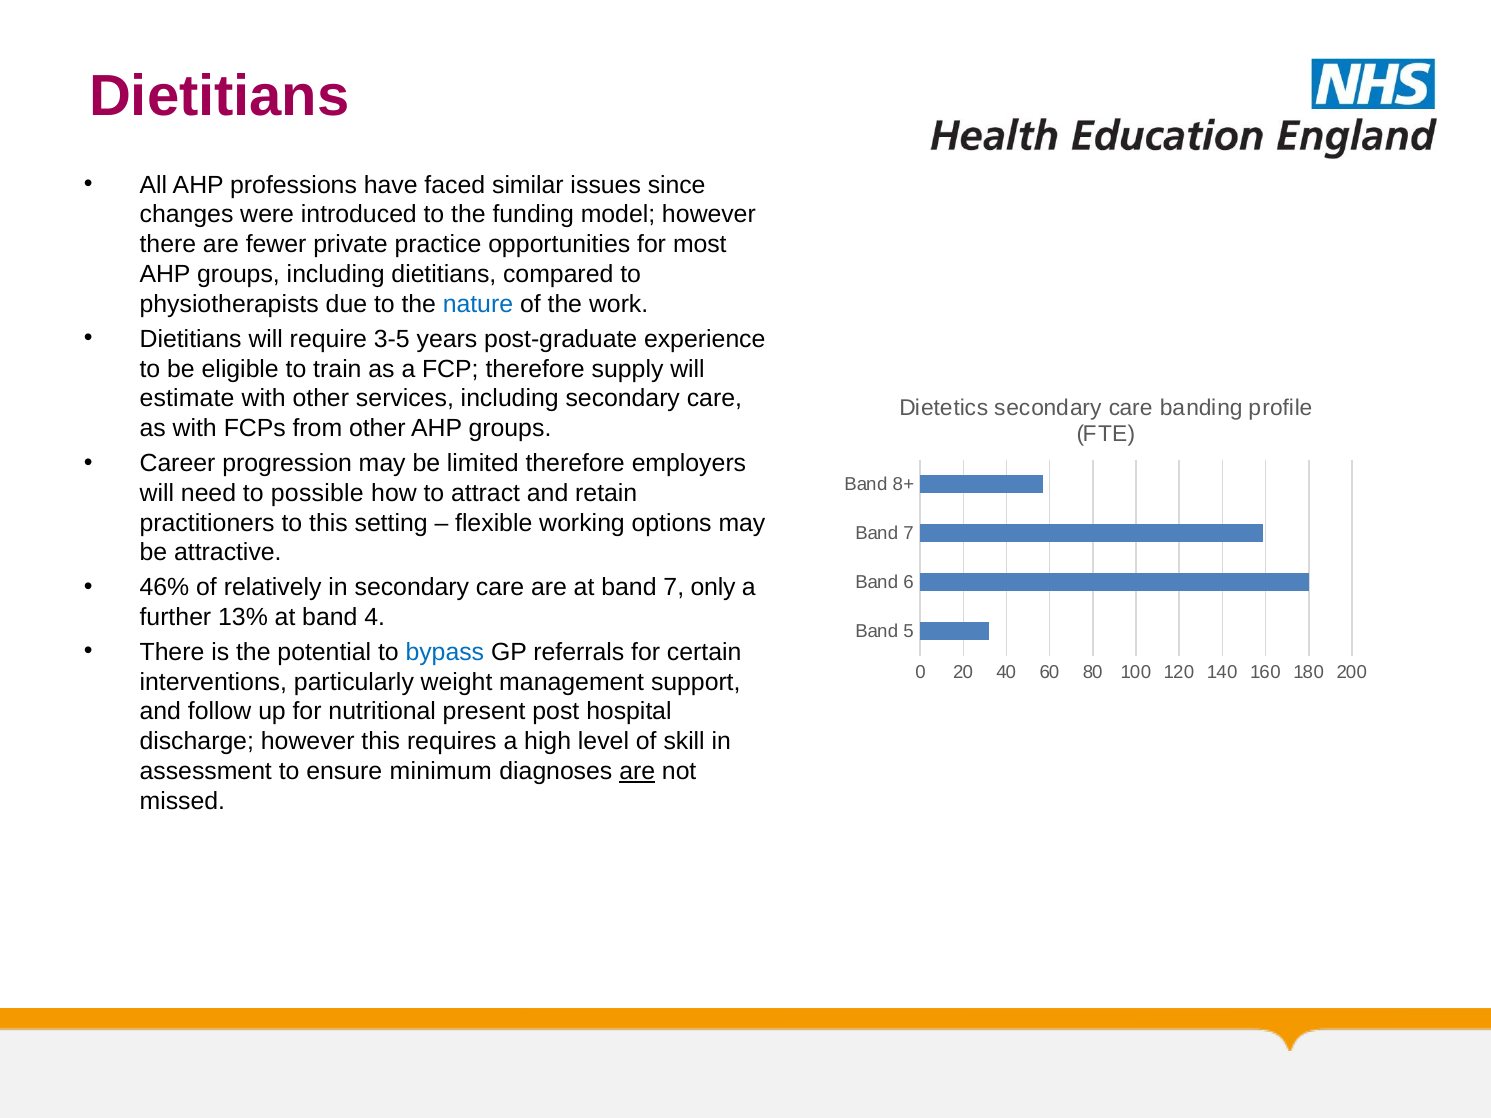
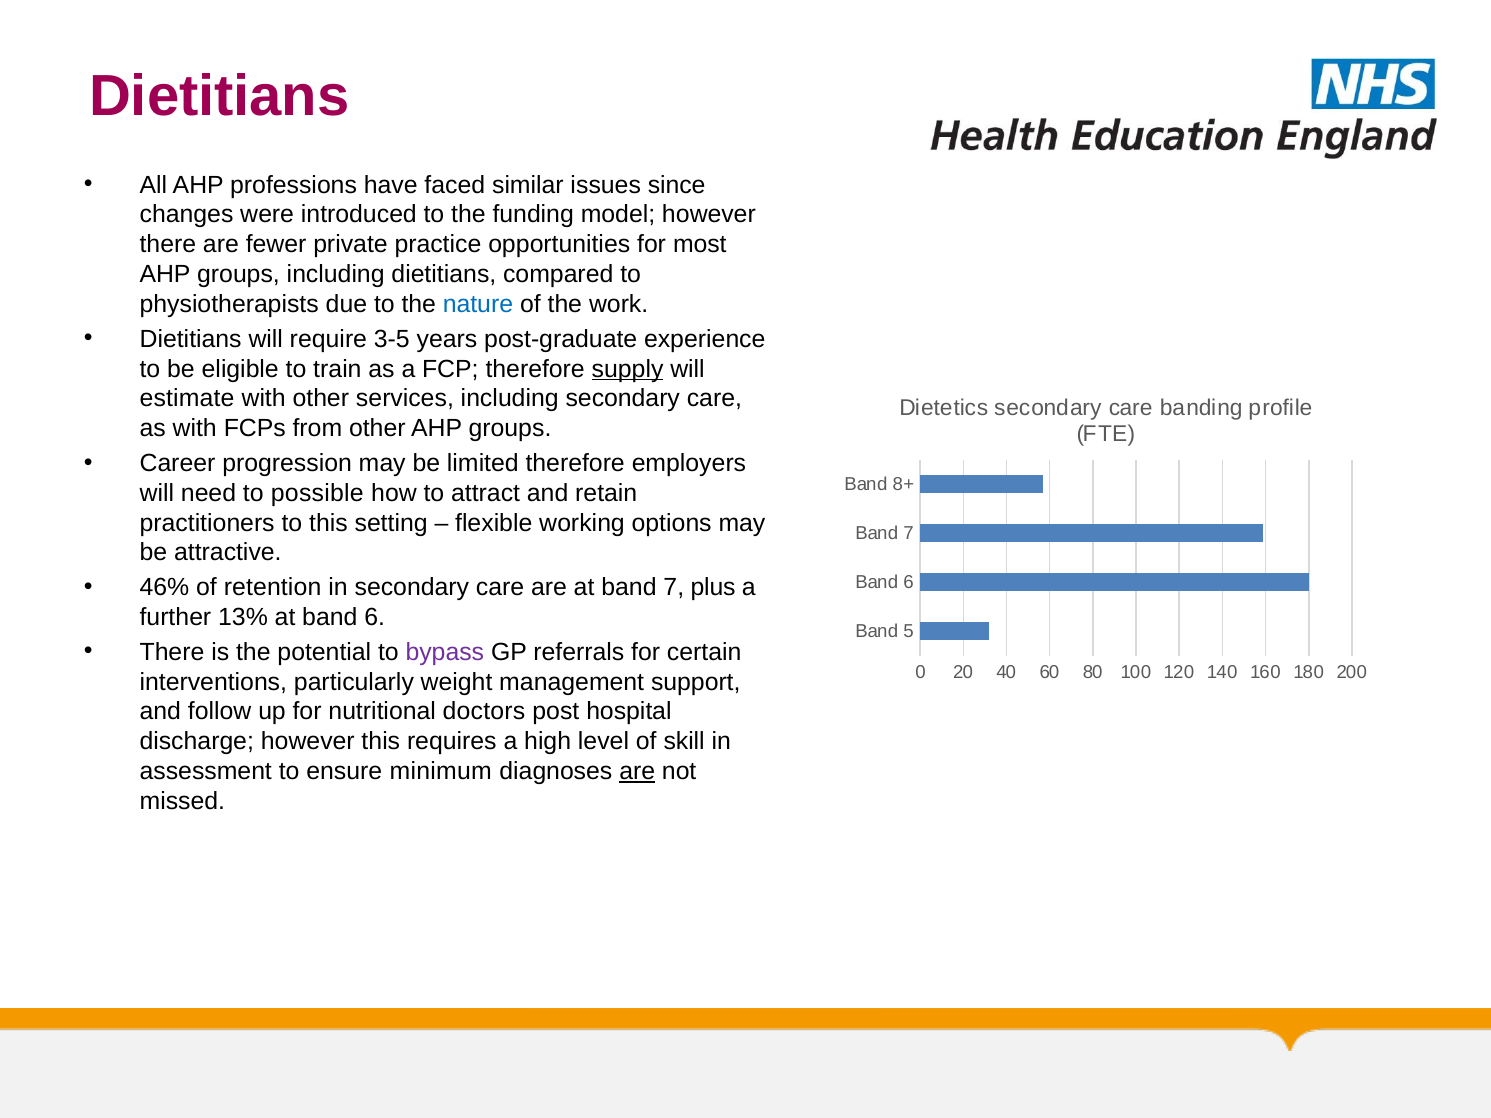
supply underline: none -> present (628, 369)
relatively: relatively -> retention (273, 588)
only: only -> plus (713, 588)
at band 4: 4 -> 6 (375, 617)
bypass colour: blue -> purple (445, 652)
present: present -> doctors (484, 712)
